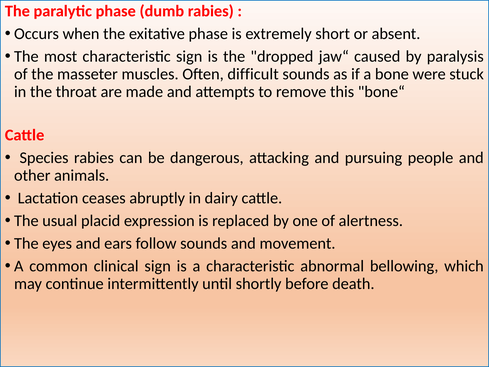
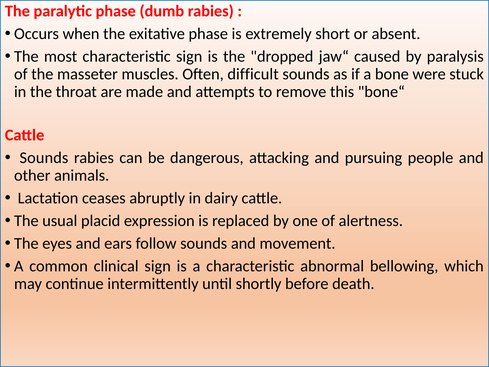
Species: Species -> Sounds (44, 158)
